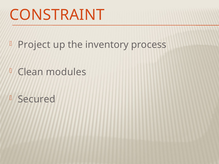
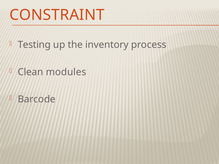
Project: Project -> Testing (34, 45)
Secured: Secured -> Barcode (37, 99)
